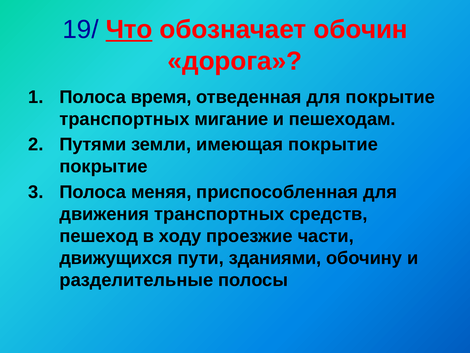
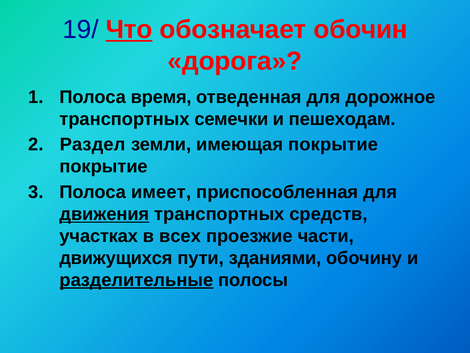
для покрытие: покрытие -> дорожное (390, 97)
мигание: мигание -> семечки (231, 119)
Путями: Путями -> Раздел (93, 144)
меняя: меняя -> имеет (161, 192)
движения underline: none -> present (104, 214)
пешеход: пешеход -> участках (99, 236)
ходу: ходу -> всех (180, 236)
разделительные underline: none -> present (136, 280)
